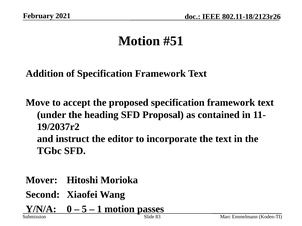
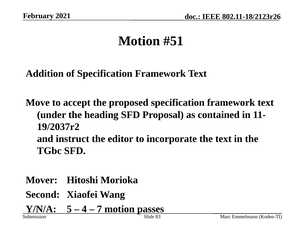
0: 0 -> 5 (69, 210)
5: 5 -> 4 (84, 210)
1: 1 -> 7 (99, 210)
